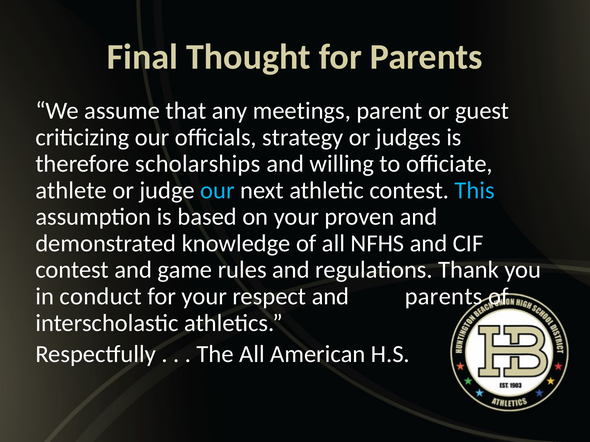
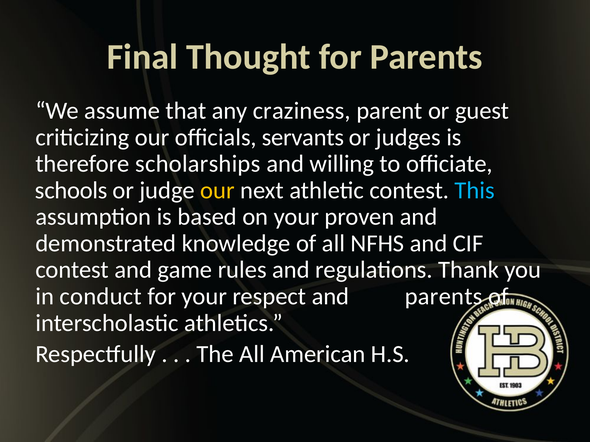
meetings: meetings -> craziness (302, 111)
strategy: strategy -> servants (303, 137)
athlete: athlete -> schools (71, 191)
our colour: light blue -> yellow (217, 191)
